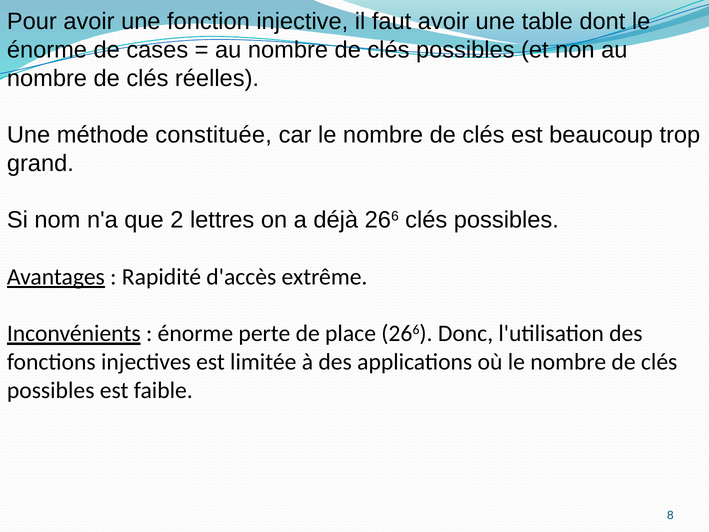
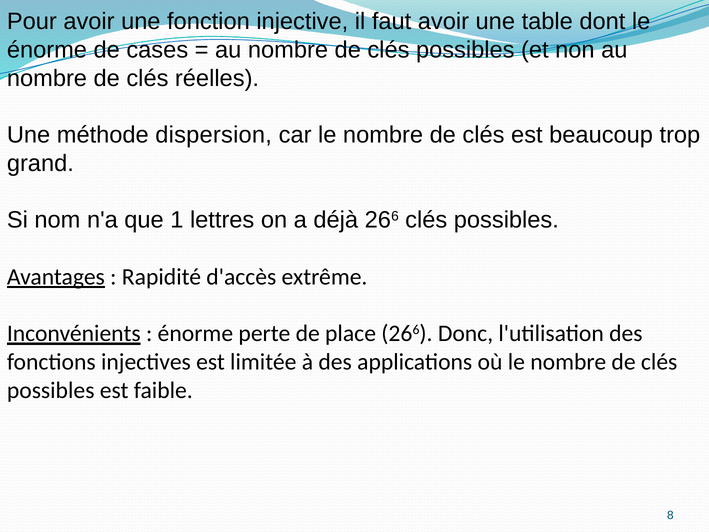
constituée: constituée -> dispersion (214, 135)
2: 2 -> 1 (177, 220)
